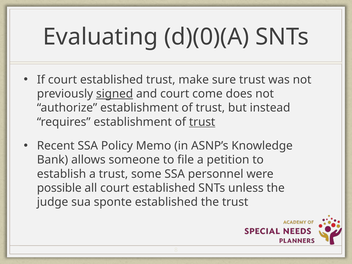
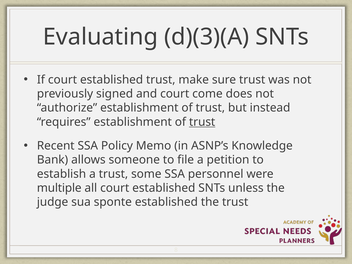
d)(0)(A: d)(0)(A -> d)(3)(A (207, 37)
signed underline: present -> none (115, 94)
possible: possible -> multiple (59, 188)
